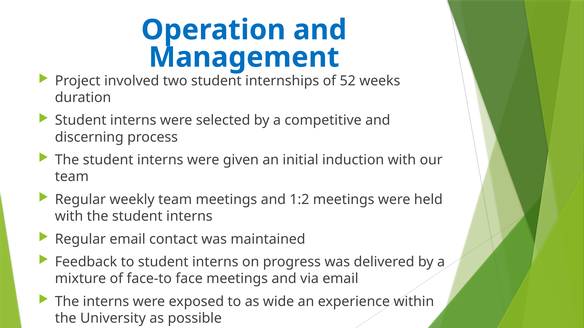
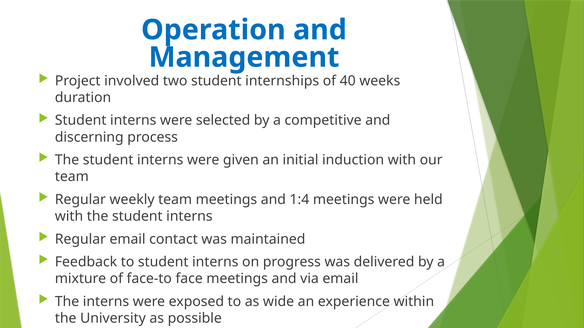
52: 52 -> 40 (348, 81)
1:2: 1:2 -> 1:4 (299, 200)
